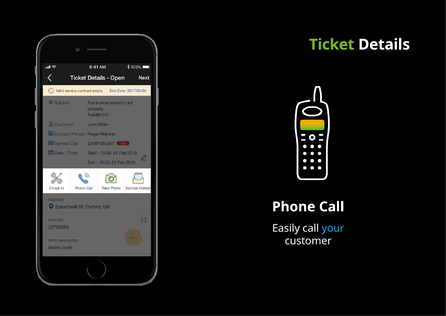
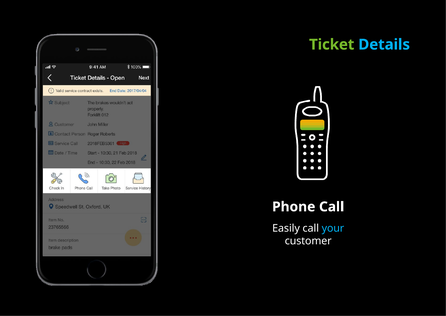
Details colour: white -> light blue (384, 44)
